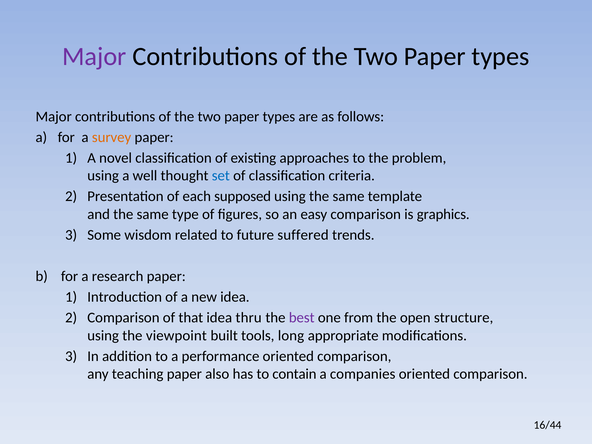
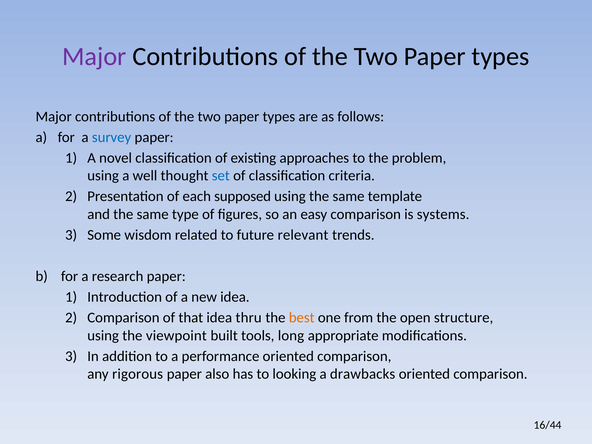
survey colour: orange -> blue (112, 137)
graphics: graphics -> systems (443, 214)
suffered: suffered -> relevant (303, 235)
best colour: purple -> orange (302, 318)
teaching: teaching -> rigorous (138, 374)
contain: contain -> looking (294, 374)
companies: companies -> drawbacks (363, 374)
